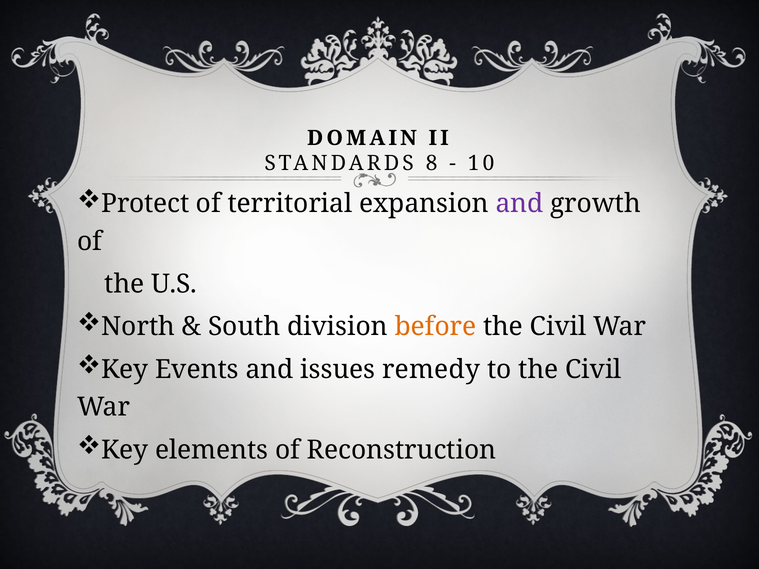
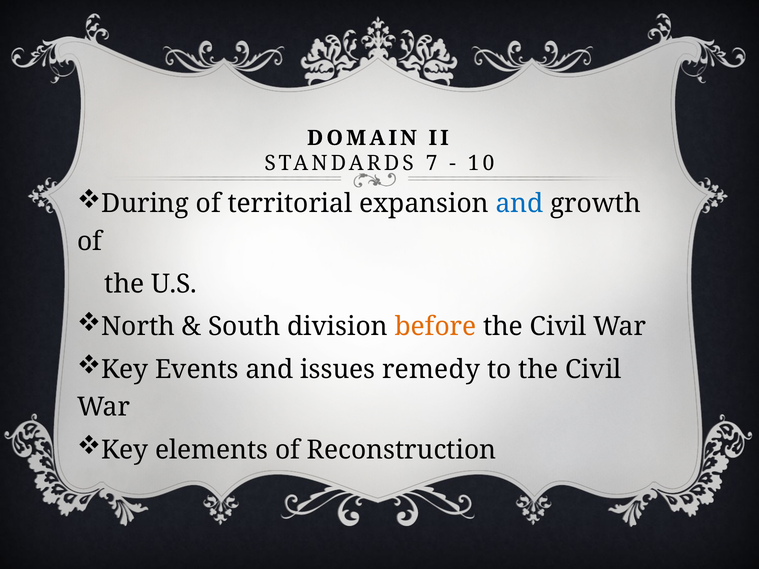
8: 8 -> 7 (432, 163)
Protect: Protect -> During (145, 204)
and colour: purple -> blue (520, 204)
